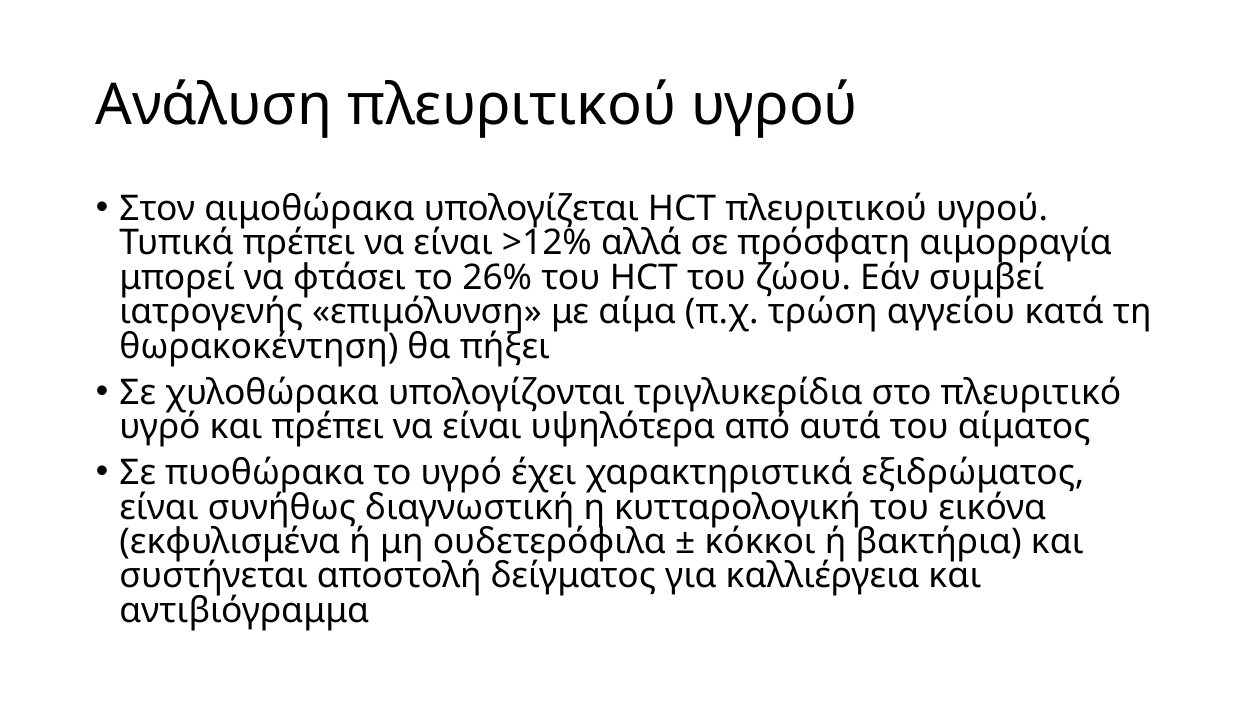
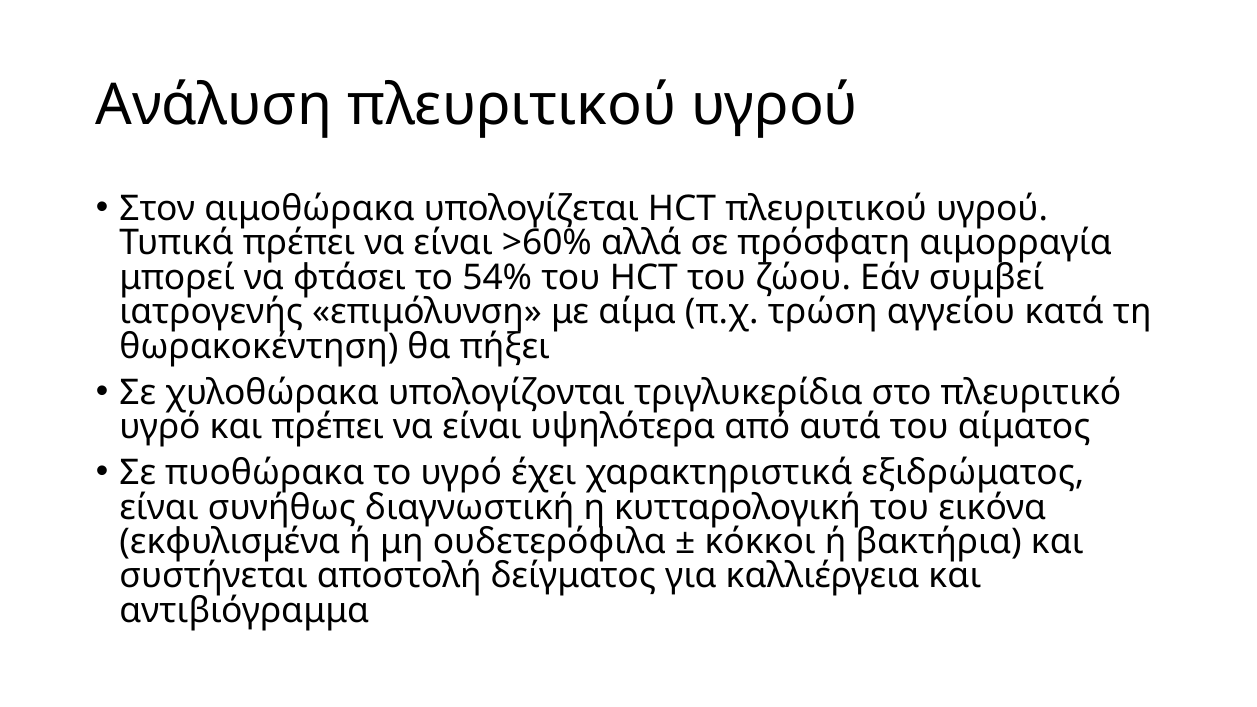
>12%: >12% -> >60% (547, 243)
26%: 26% -> 54% (497, 278)
